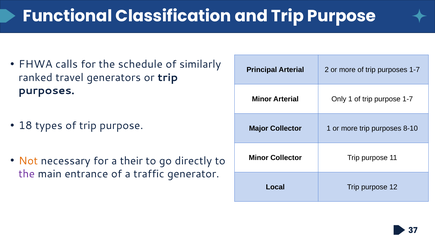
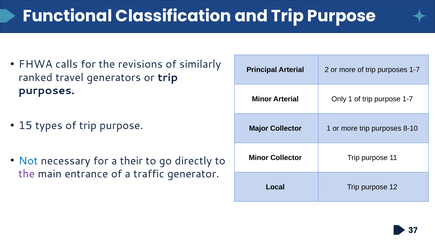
schedule: schedule -> revisions (140, 64)
18: 18 -> 15 (25, 126)
Not colour: orange -> blue (28, 161)
